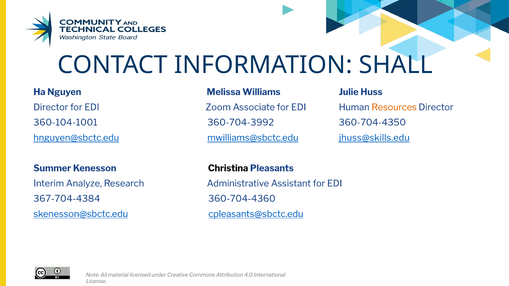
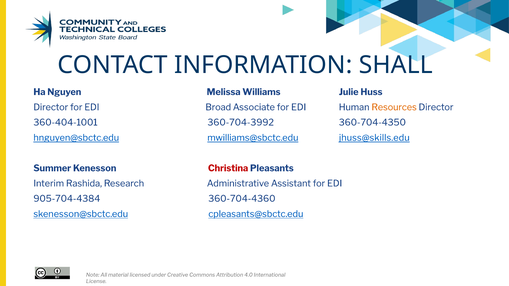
Zoom: Zoom -> Broad (218, 107)
360-104-1001: 360-104-1001 -> 360-404-1001 (65, 123)
Christina colour: black -> red (228, 168)
Analyze: Analyze -> Rashida (84, 184)
367-704-4384: 367-704-4384 -> 905-704-4384 (67, 199)
